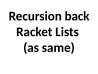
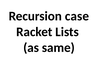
back: back -> case (77, 16)
